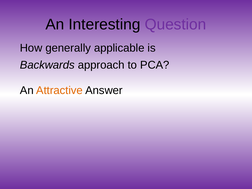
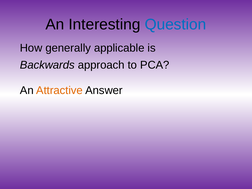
Question colour: purple -> blue (175, 24)
